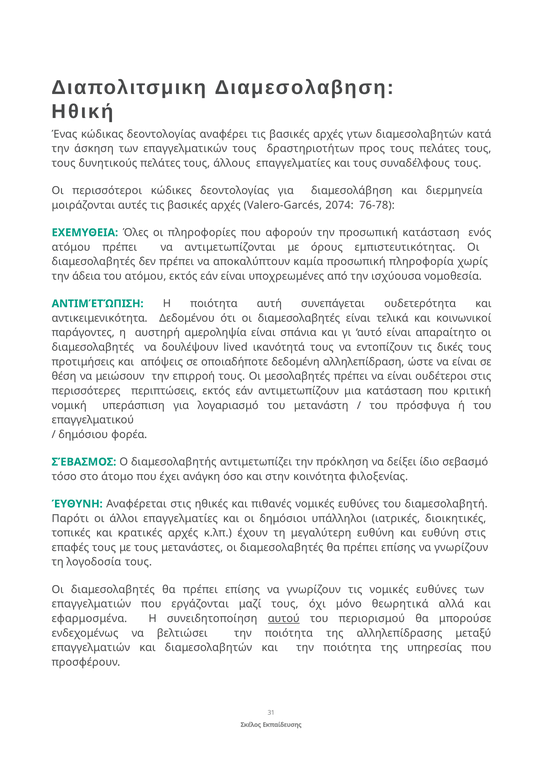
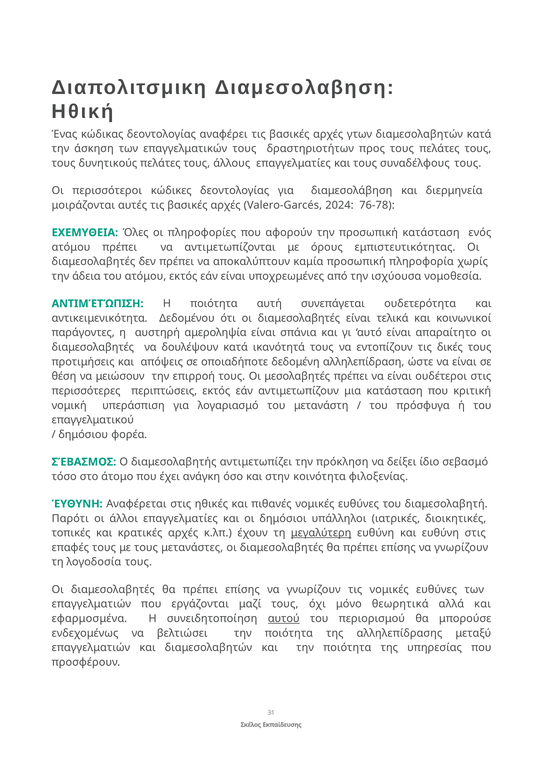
2074: 2074 -> 2024 (340, 205)
δουλέψουν lived: lived -> κατά (236, 347)
μεγαλύτερη underline: none -> present (321, 533)
